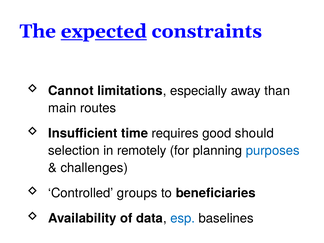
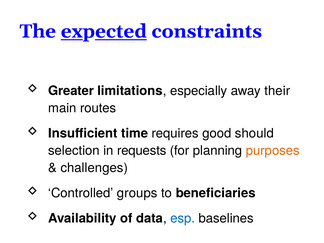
Cannot: Cannot -> Greater (71, 91)
than: than -> their (277, 91)
remotely: remotely -> requests (142, 151)
purposes colour: blue -> orange (273, 151)
